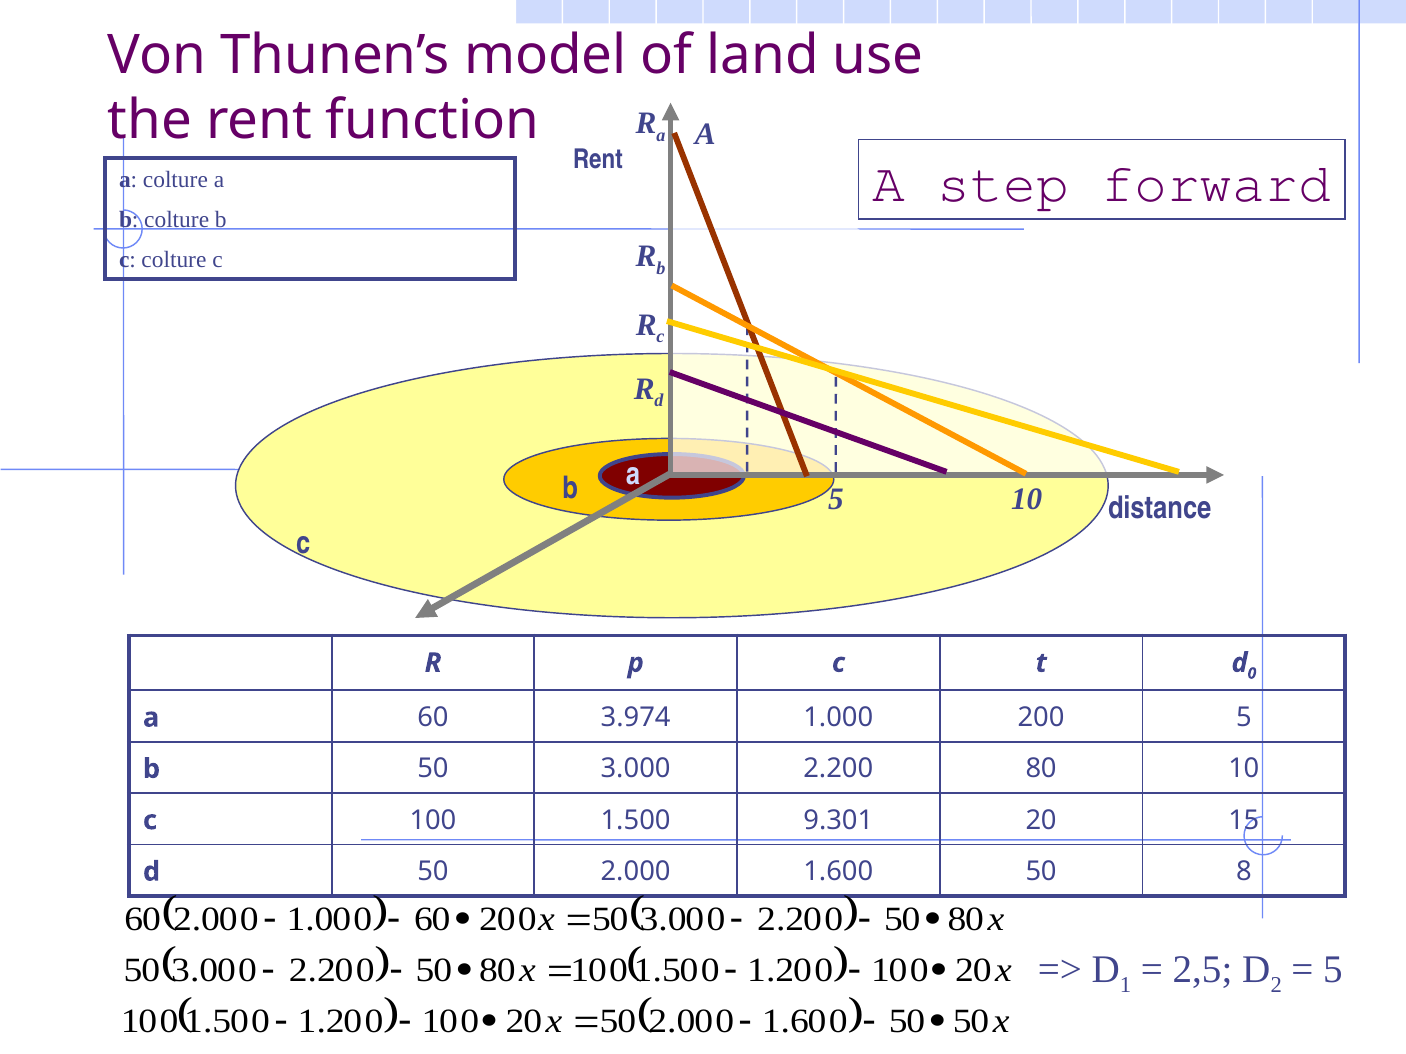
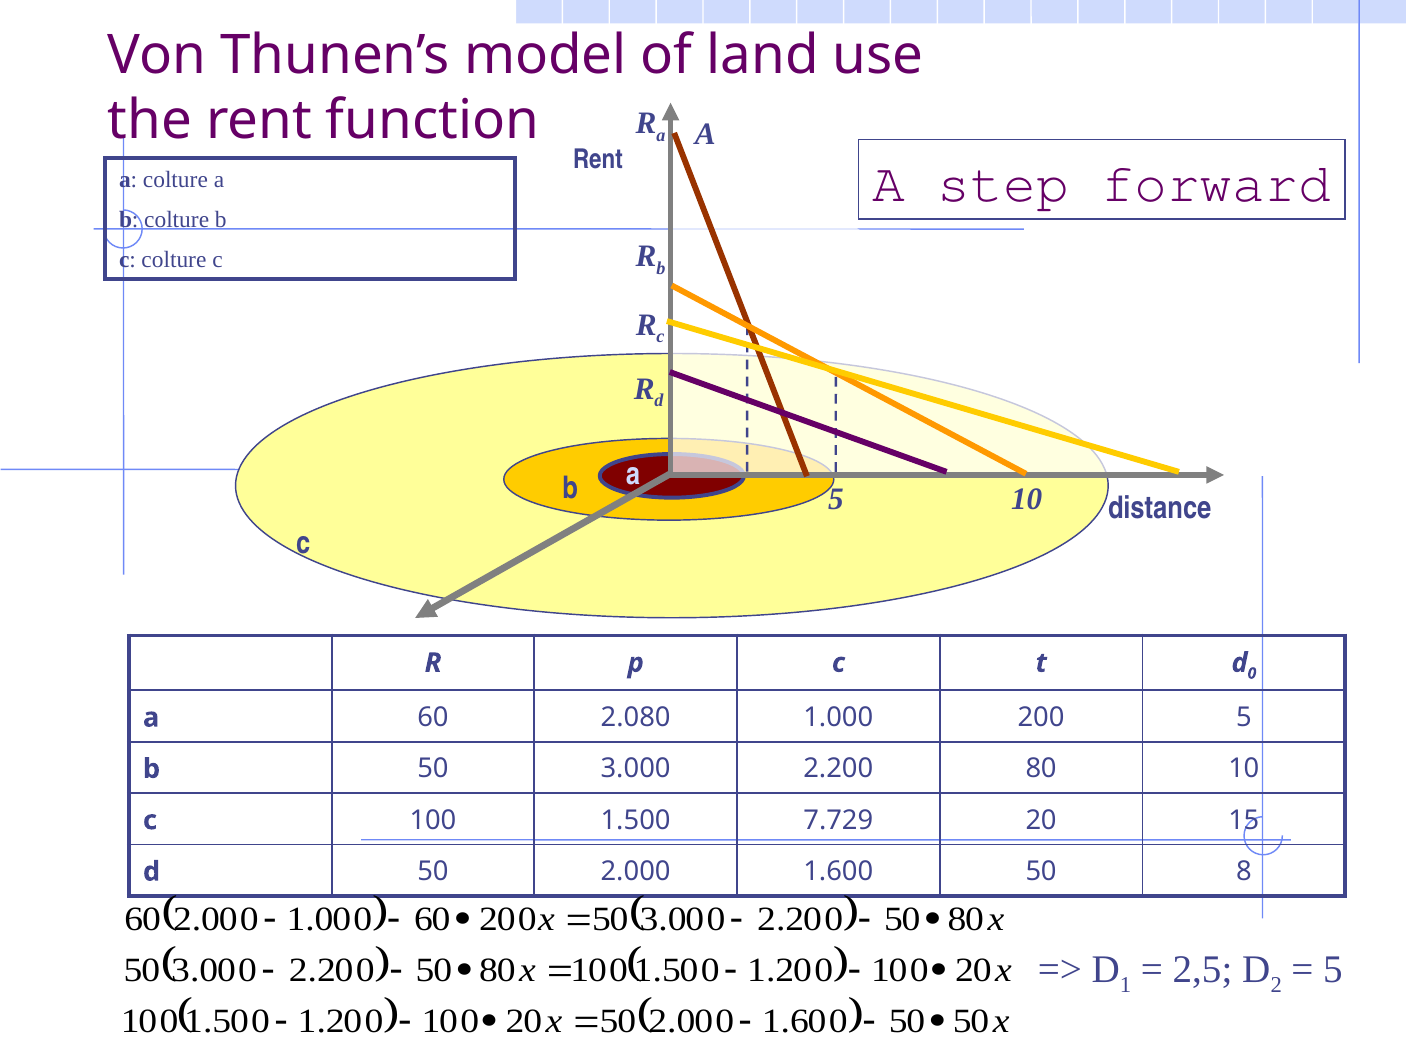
3.974: 3.974 -> 2.080 (636, 718)
9.301: 9.301 -> 7.729 (838, 821)
